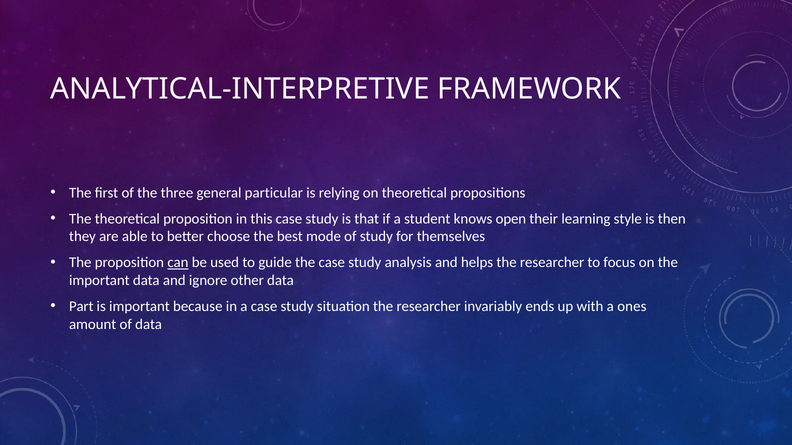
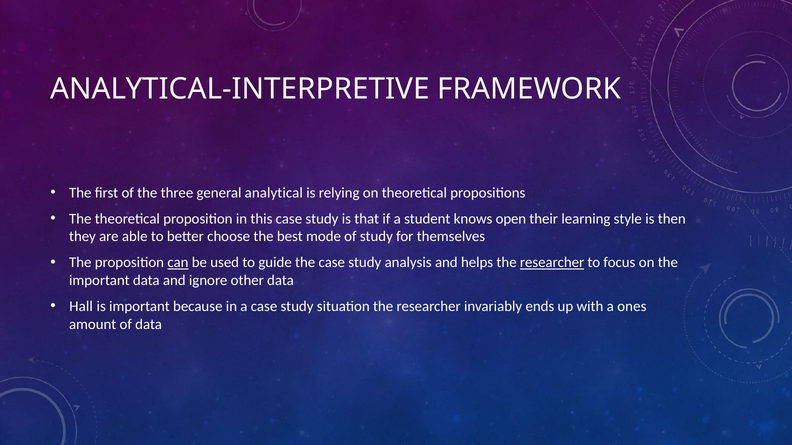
particular: particular -> analytical (274, 193)
researcher underline: none -> present (552, 263)
Part: Part -> Hall (81, 307)
